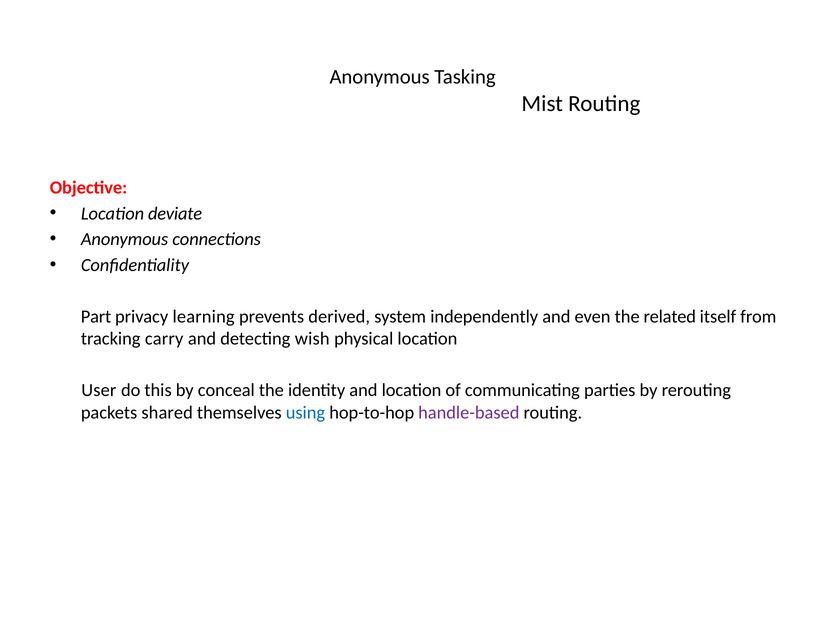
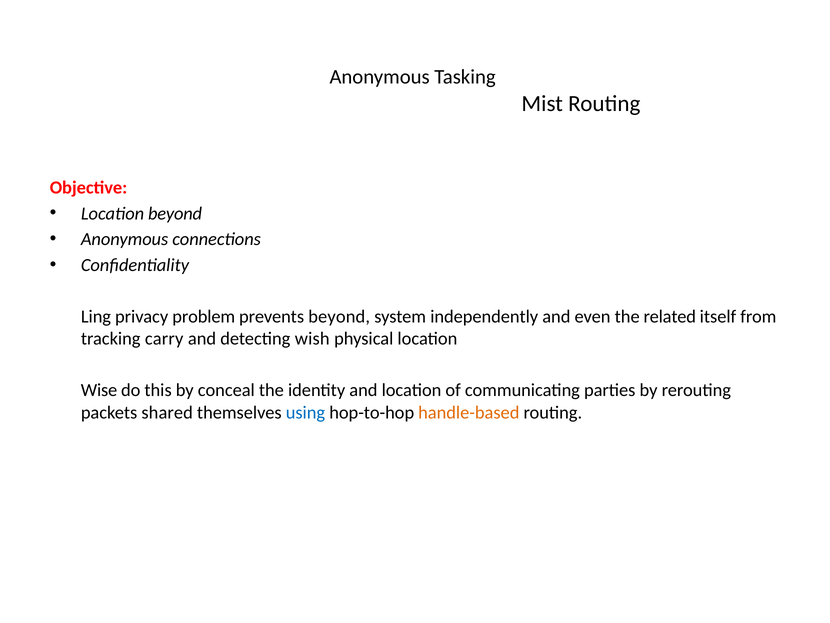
Location deviate: deviate -> beyond (175, 213)
Part: Part -> Ling (96, 316)
learning: learning -> problem (204, 316)
prevents derived: derived -> beyond (339, 316)
User: User -> Wise (99, 390)
handle-based colour: purple -> orange (469, 412)
